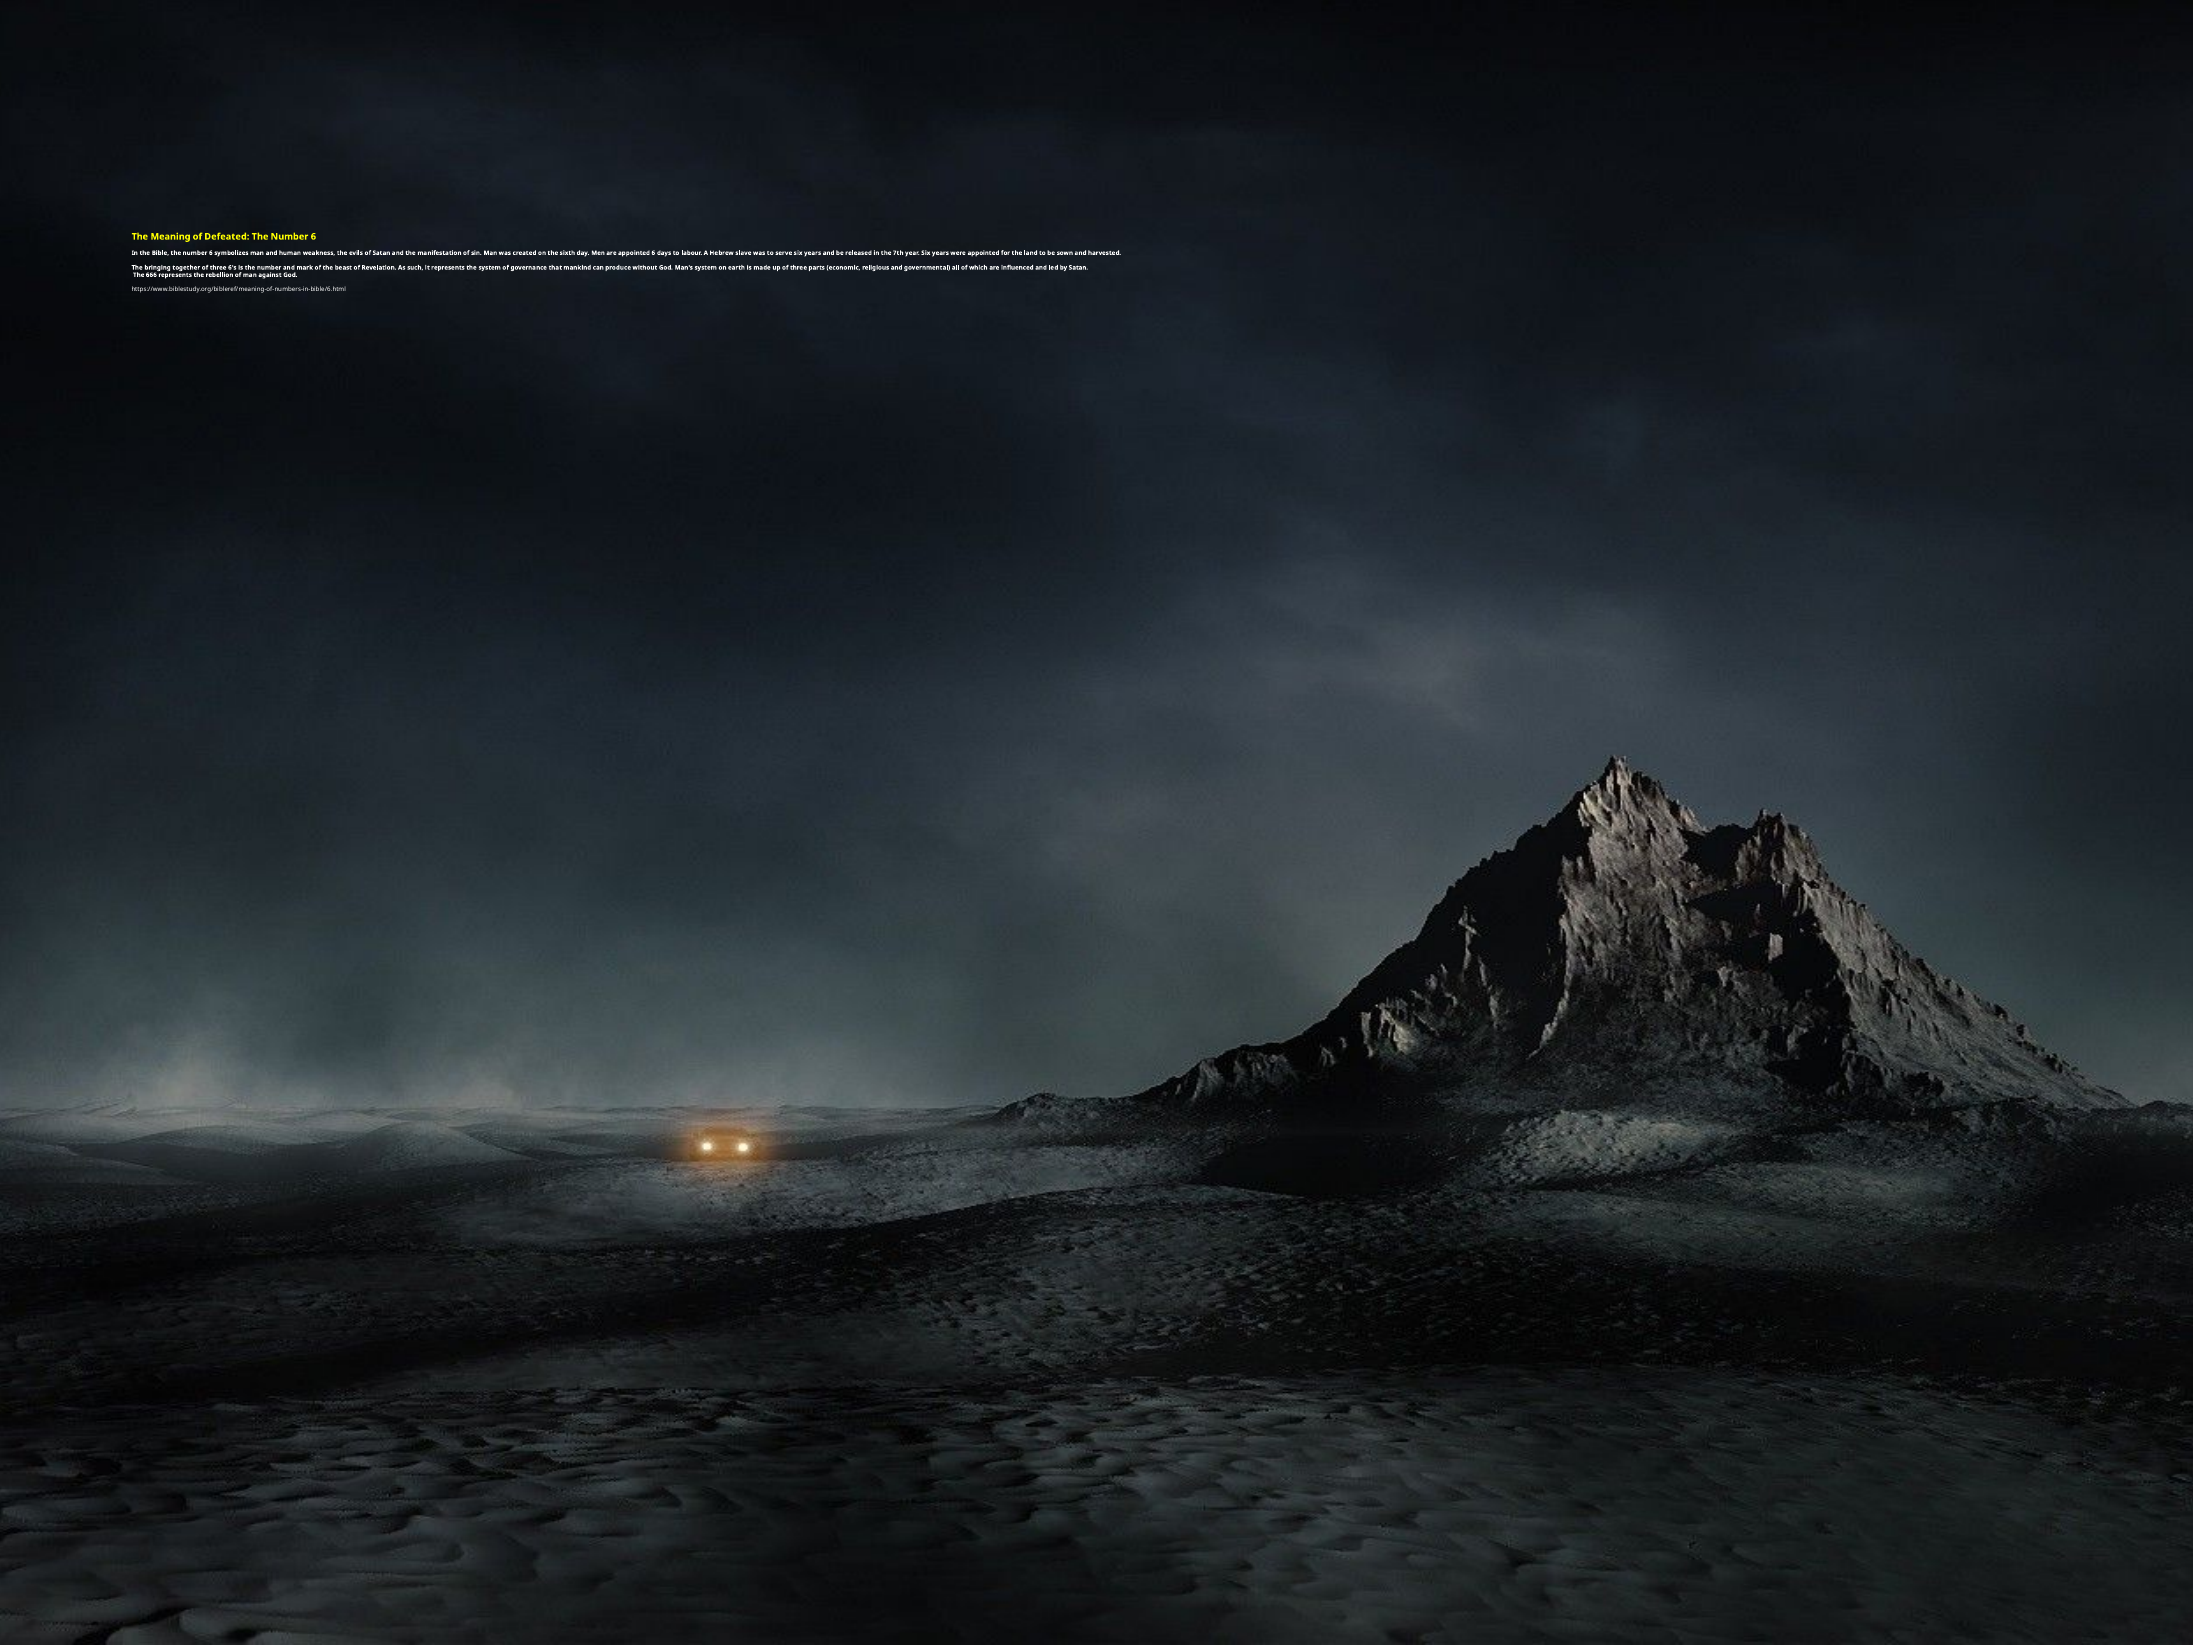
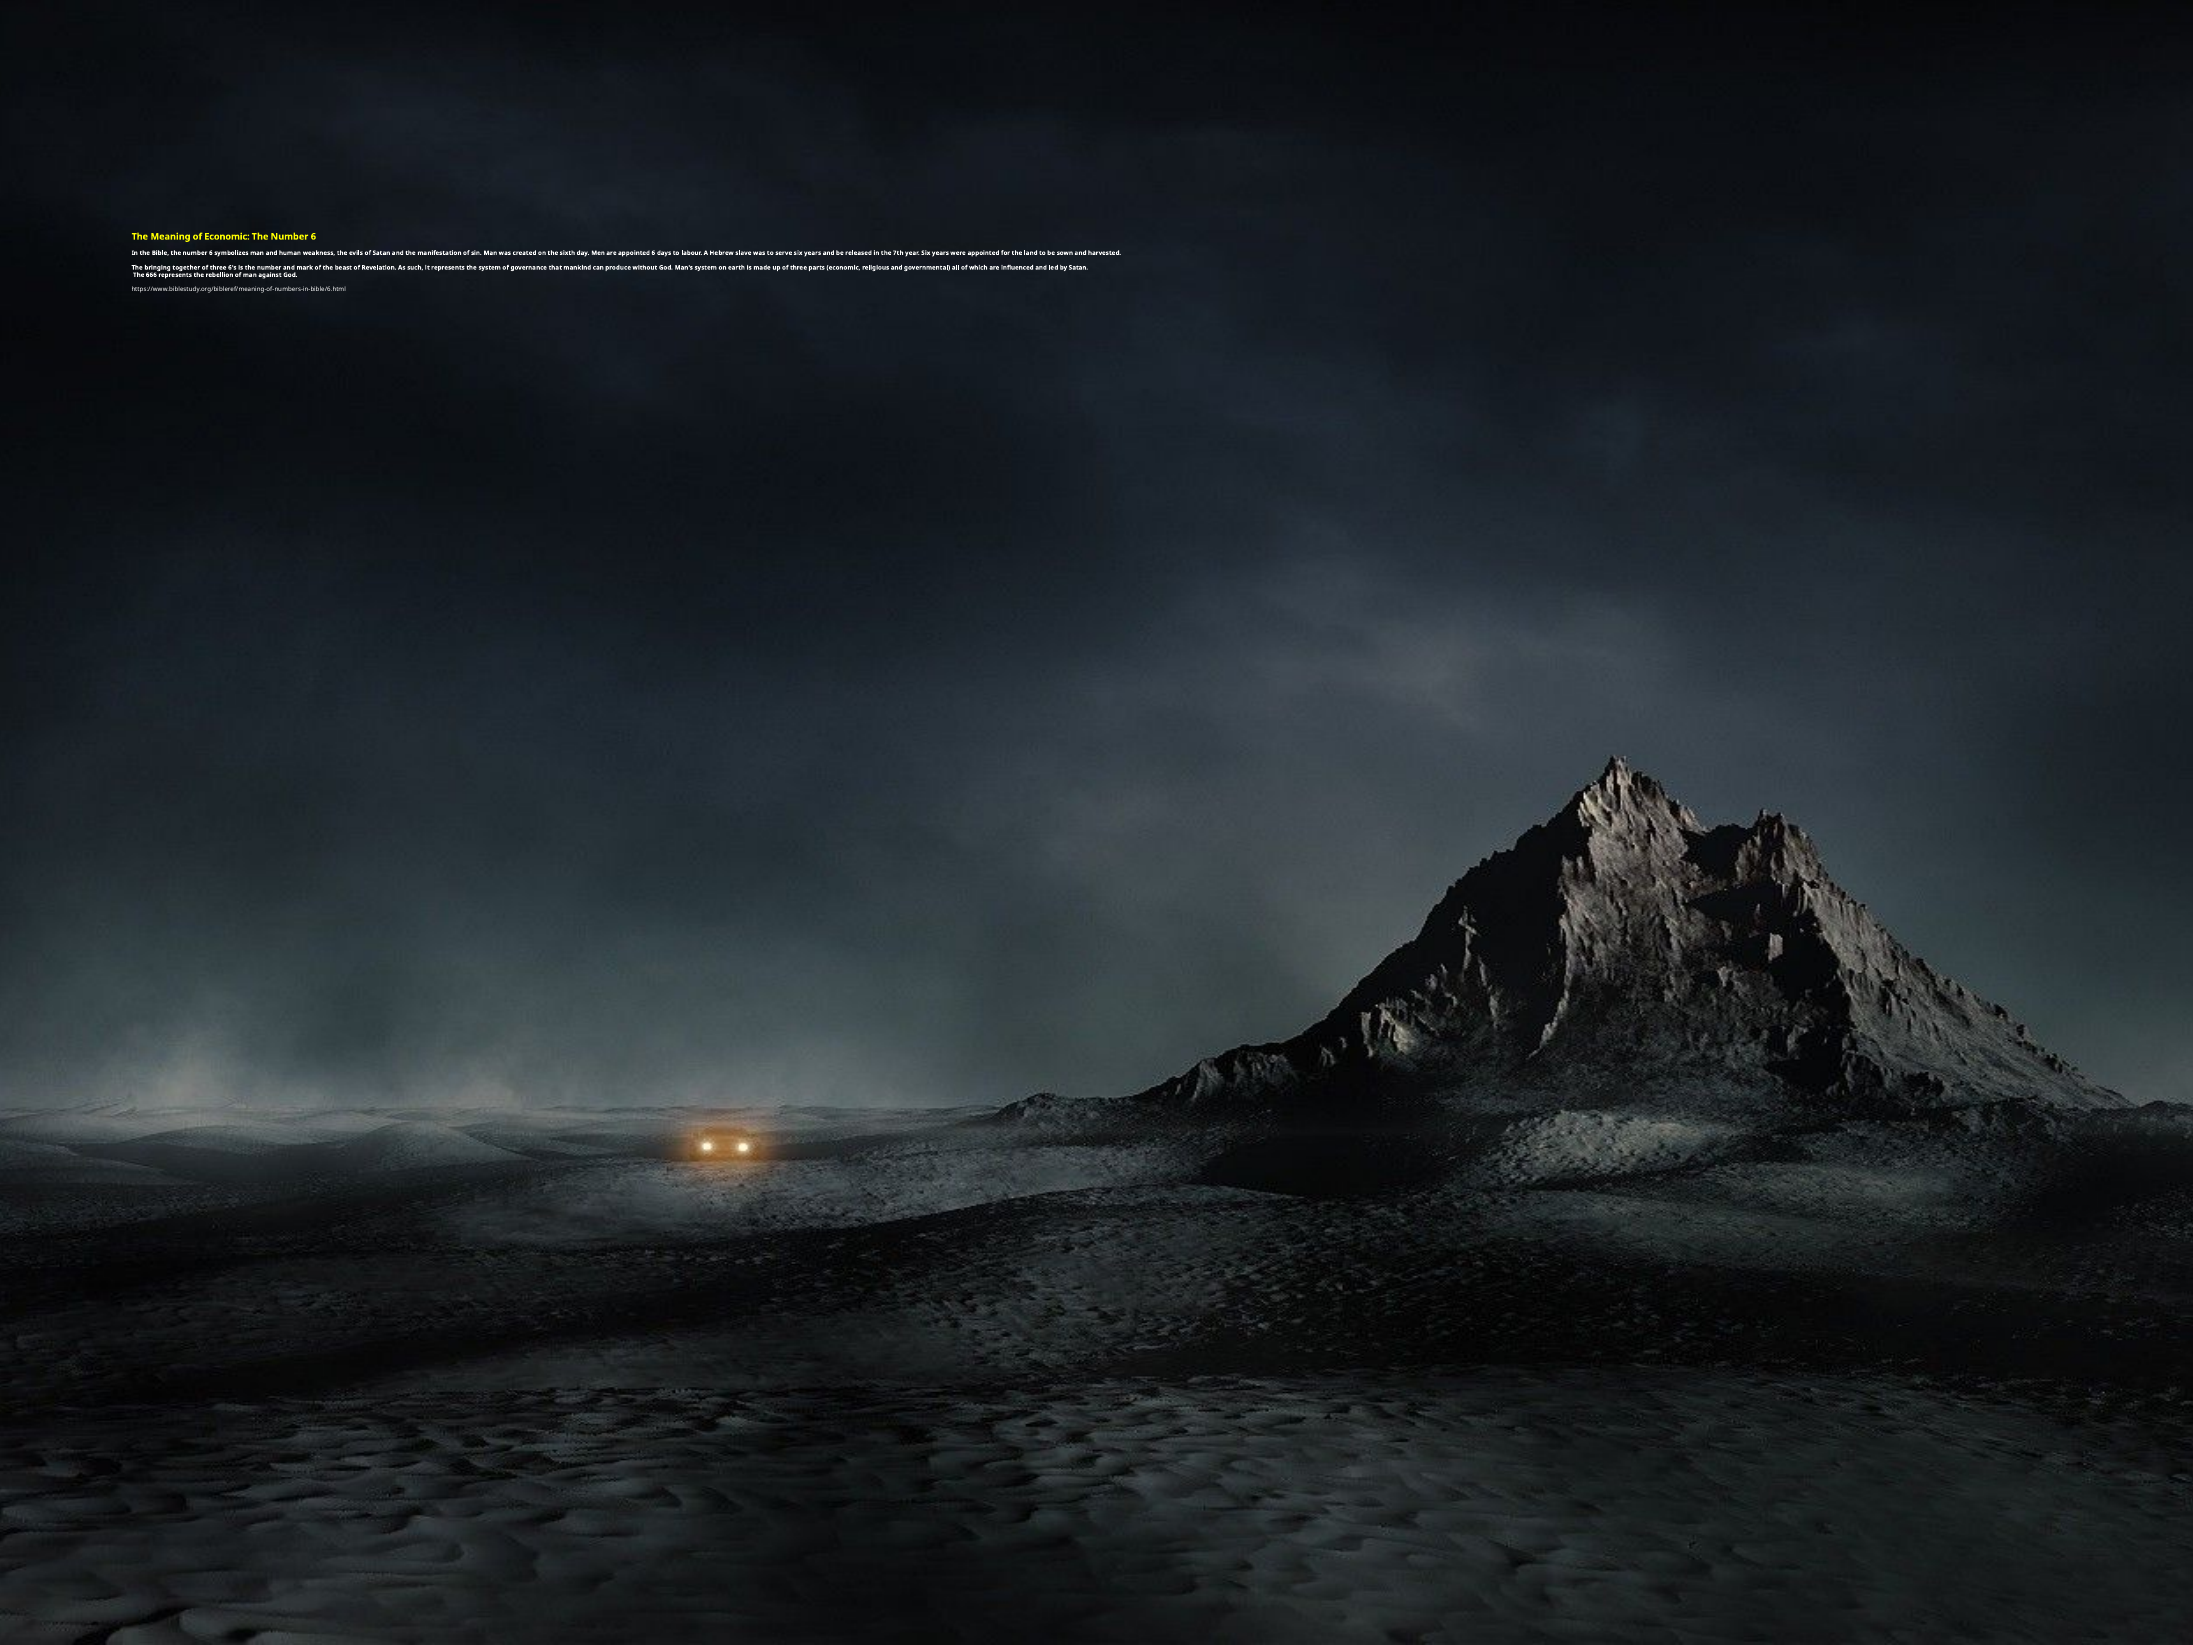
of Defeated: Defeated -> Economic (227, 237)
